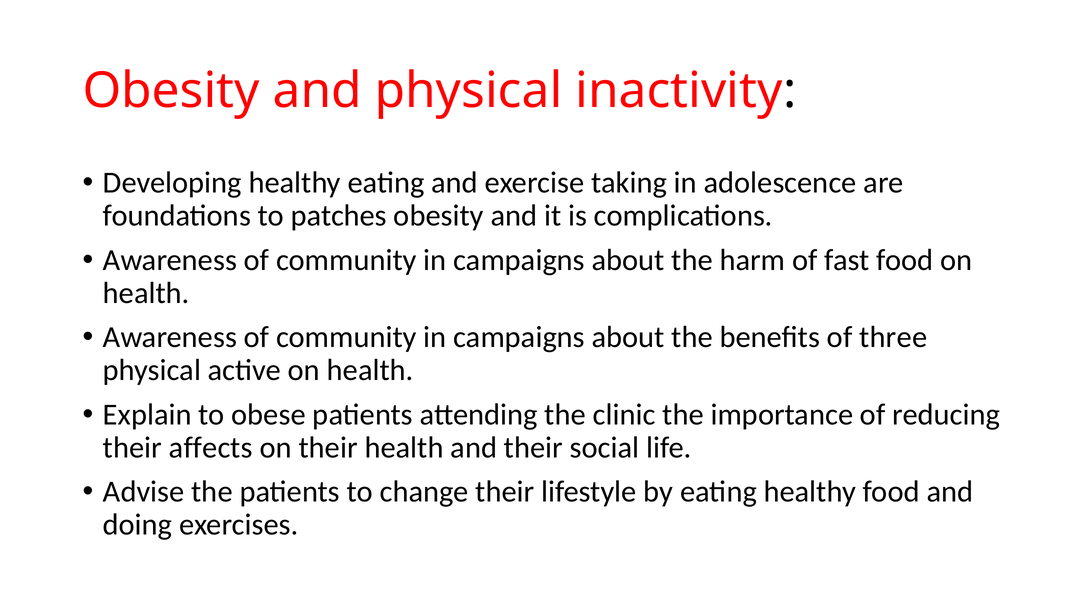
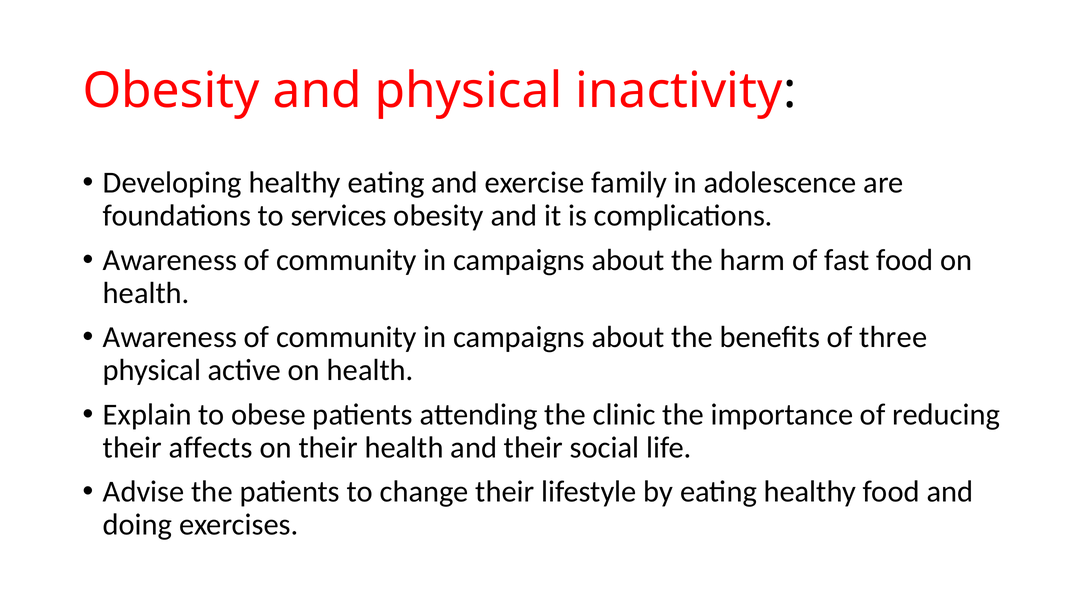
taking: taking -> family (629, 183)
patches: patches -> services (339, 216)
